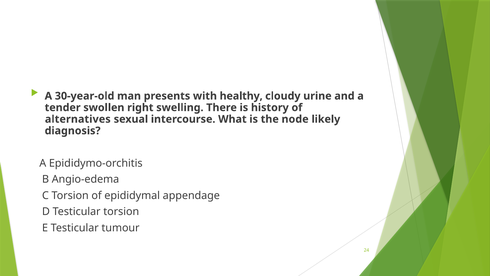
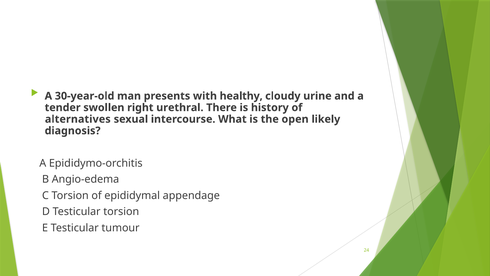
swelling: swelling -> urethral (180, 107)
node: node -> open (295, 119)
